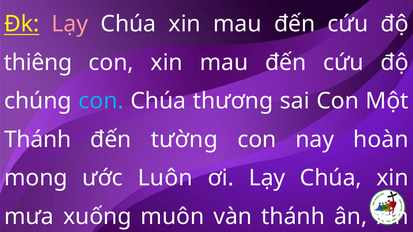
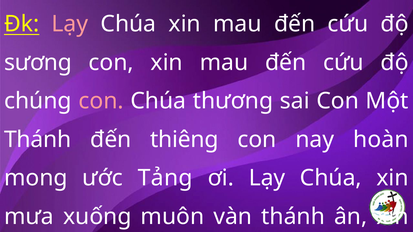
thiêng: thiêng -> sương (38, 63)
con colour: light blue -> pink (101, 101)
tường: tường -> thiêng (184, 140)
Luôn: Luôn -> Tảng (165, 178)
